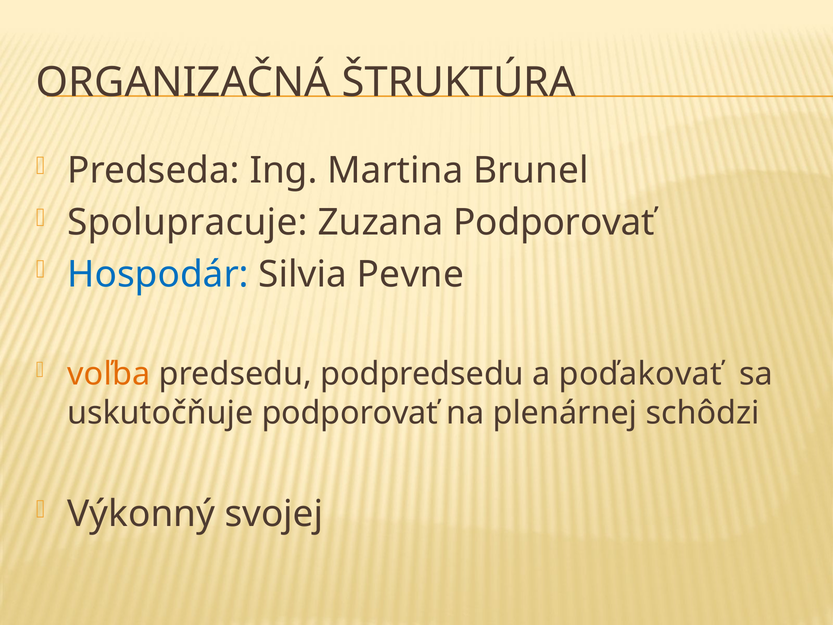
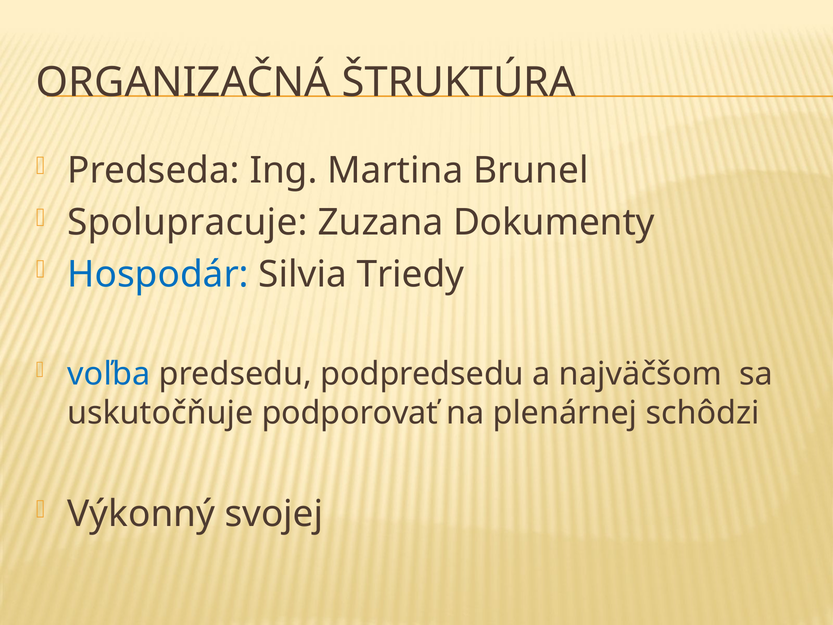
Zuzana Podporovať: Podporovať -> Dokumenty (554, 222)
Pevne: Pevne -> Triedy (410, 274)
voľba colour: orange -> blue (109, 374)
poďakovať: poďakovať -> najväčšom (640, 374)
